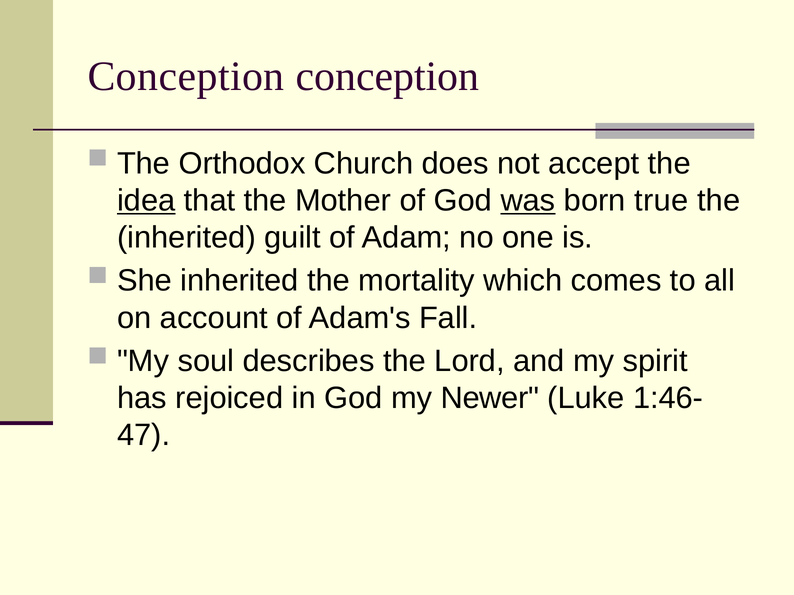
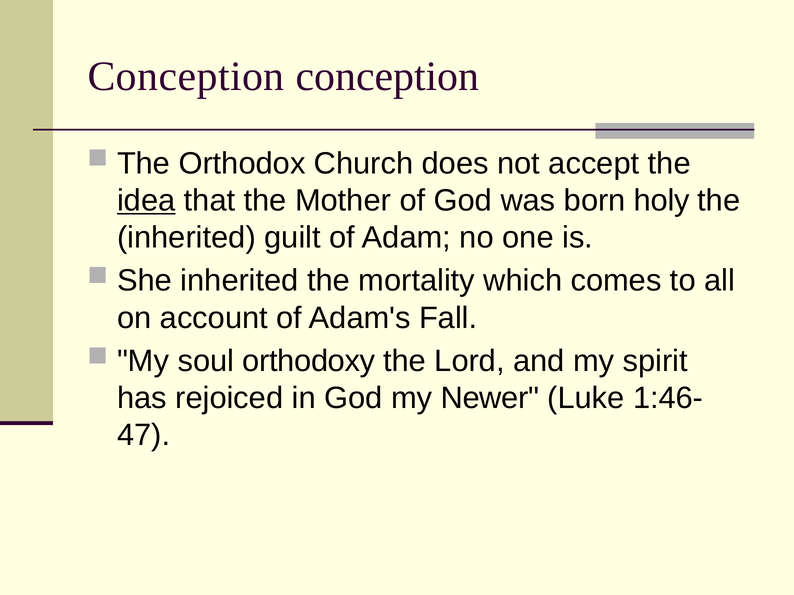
was underline: present -> none (528, 201)
true: true -> holy (662, 201)
describes: describes -> orthodoxy (309, 361)
